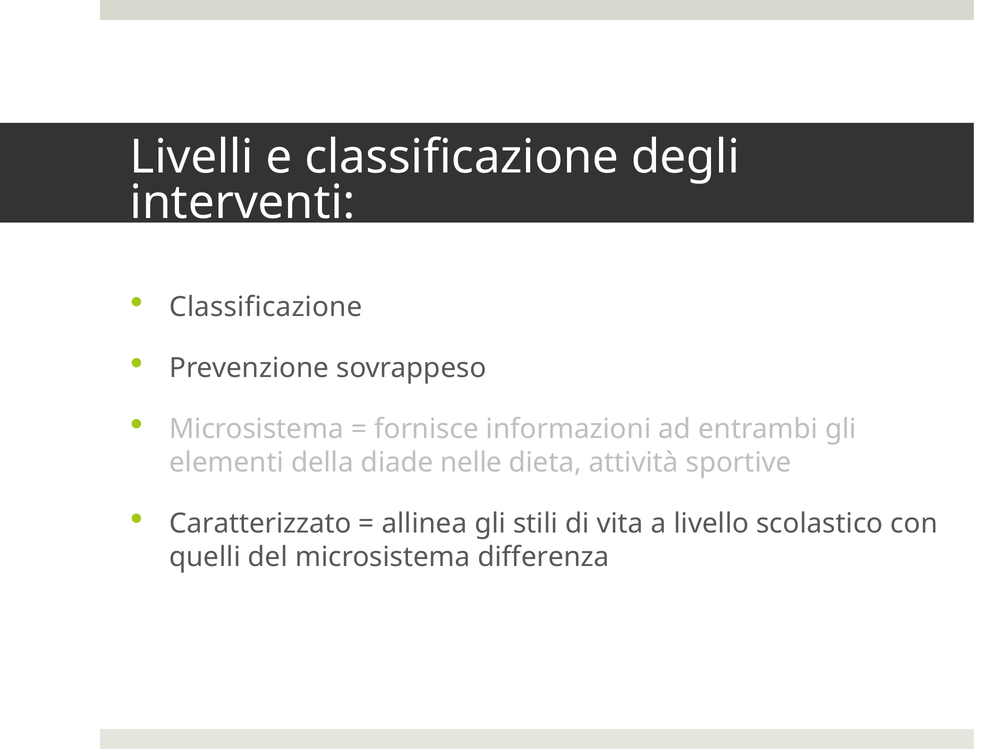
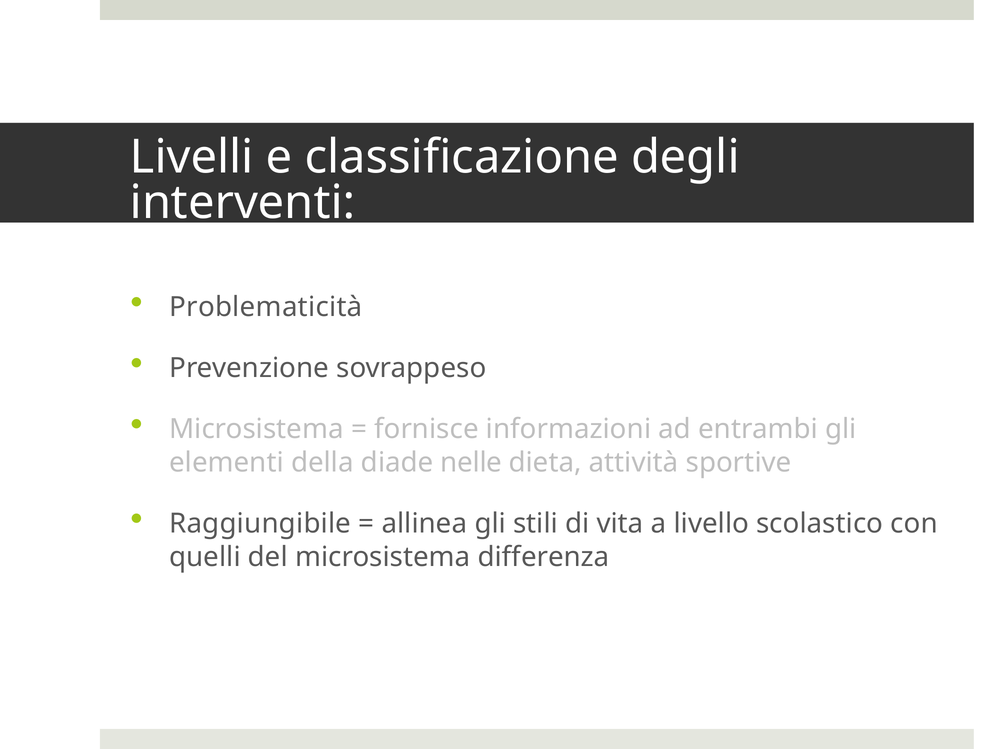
Classificazione: Classificazione -> Problematicità (266, 307)
Caratterizzato: Caratterizzato -> Raggiungibile (260, 524)
